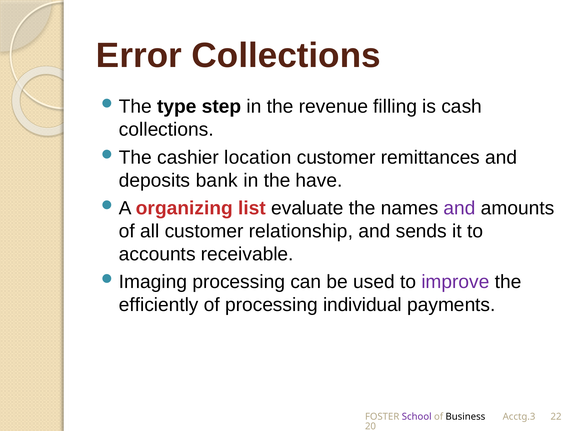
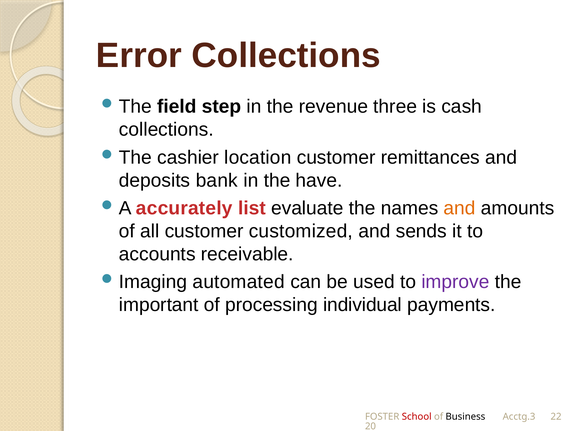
type: type -> field (177, 107)
filling: filling -> three (395, 107)
organizing: organizing -> accurately (184, 208)
and colour: purple -> orange (460, 208)
relationship: relationship -> customized (301, 231)
processing: processing -> automated (239, 282)
efficiently: efficiently -> important (159, 305)
School colour: purple -> red (417, 417)
